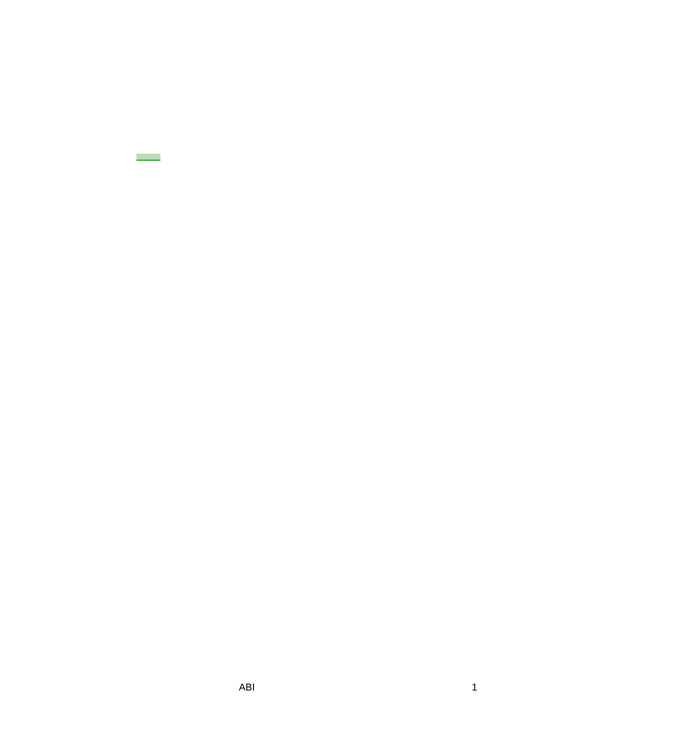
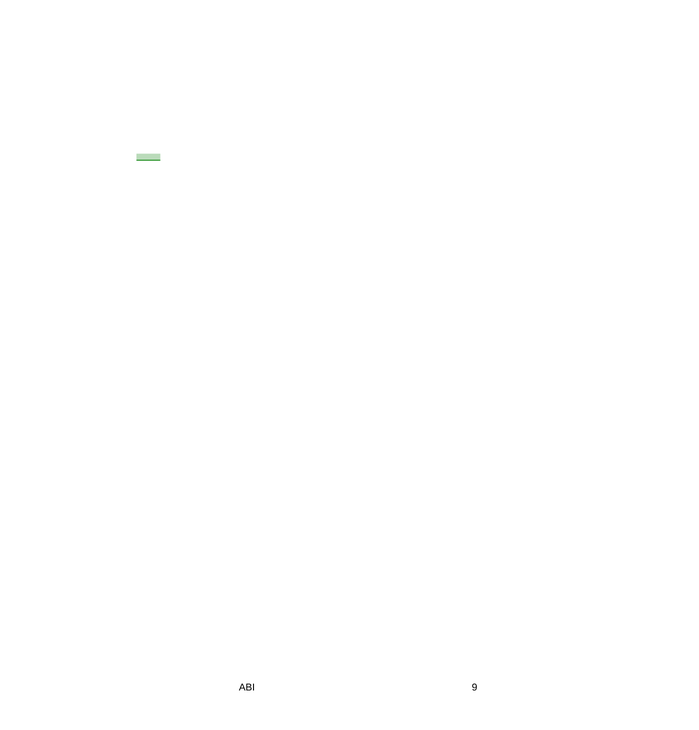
1: 1 -> 9 (475, 687)
